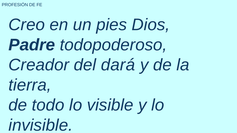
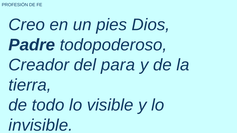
dará: dará -> para (118, 65)
